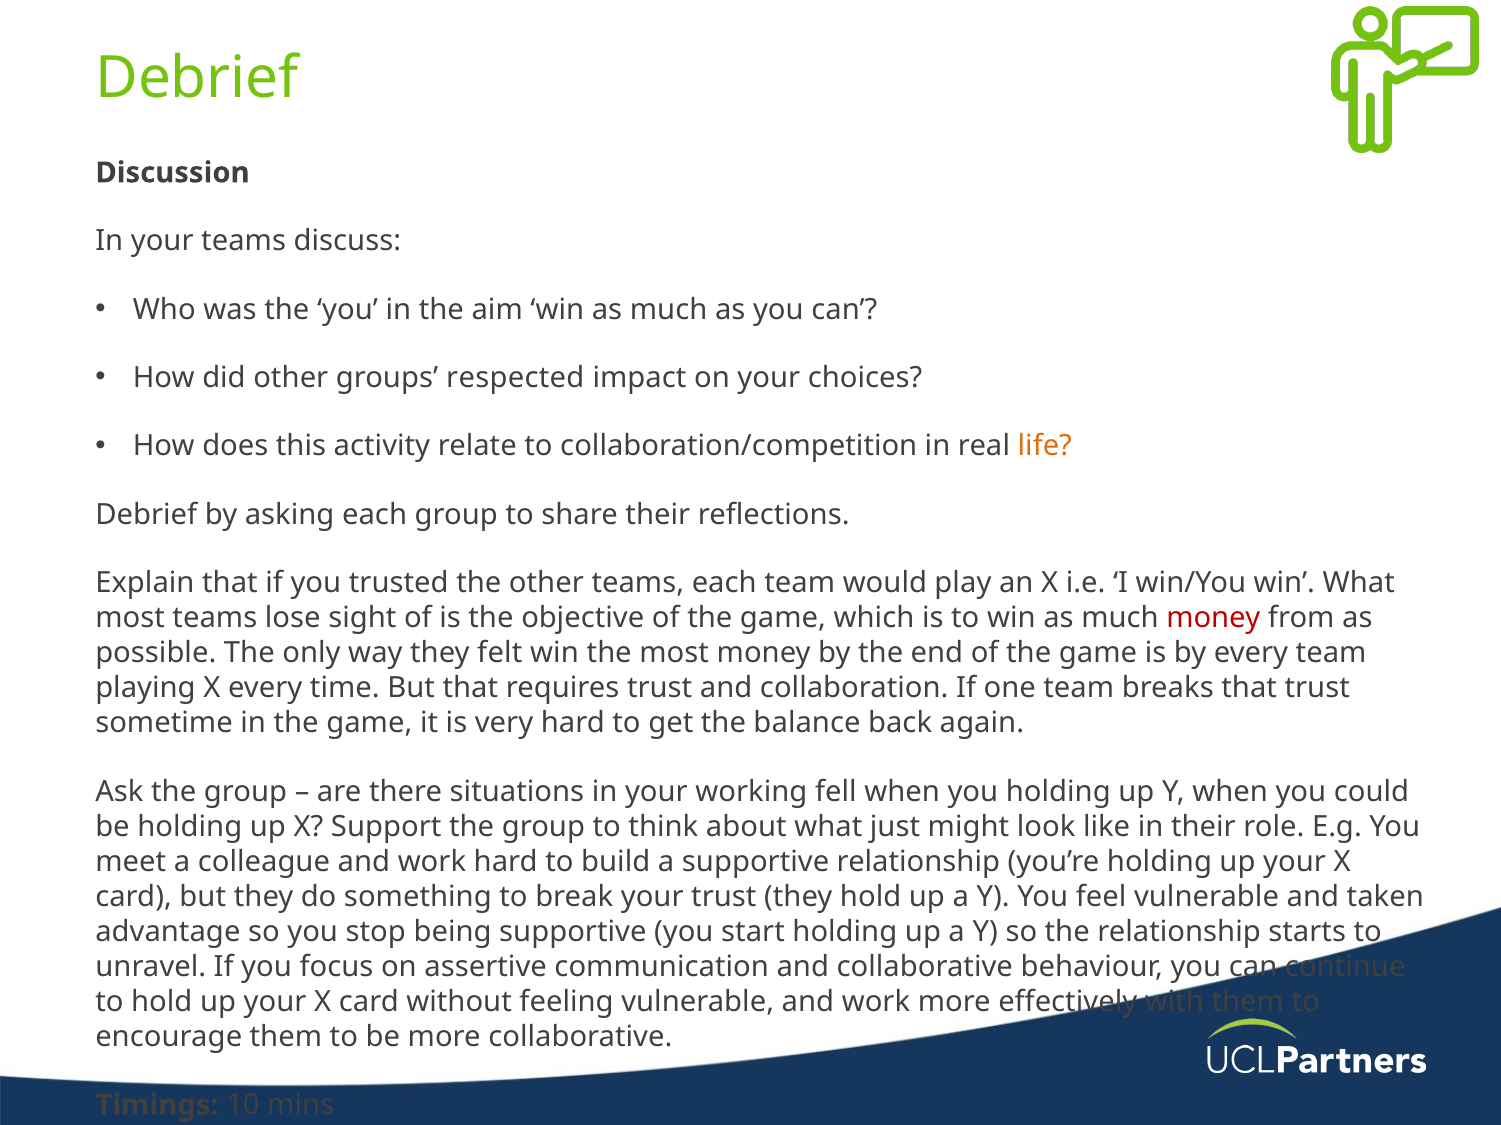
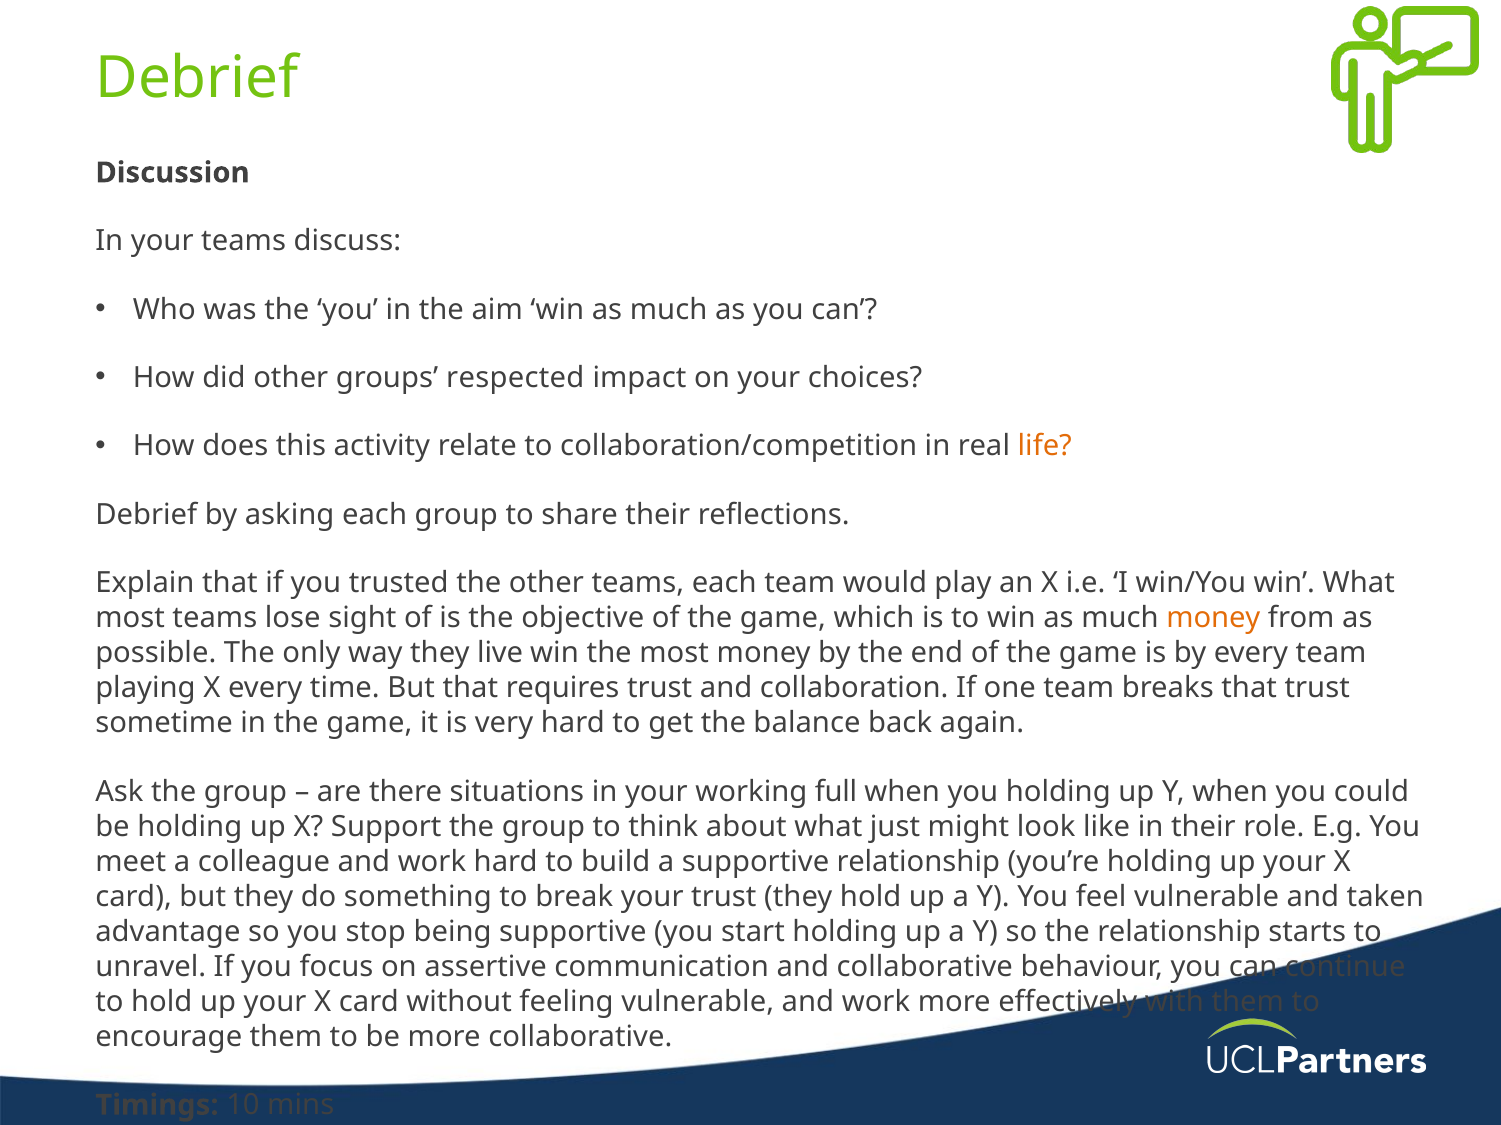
money colour: red -> orange (1213, 618)
felt: felt -> live (500, 654)
fell: fell -> full (836, 792)
